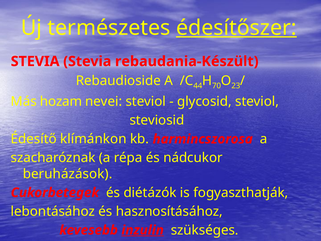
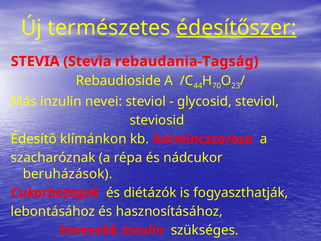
rebaudania-Készült: rebaudania-Készült -> rebaudania-Tagság (187, 61)
Más hozam: hozam -> inzulin (61, 101)
inzulin underline: present -> none (143, 230)
